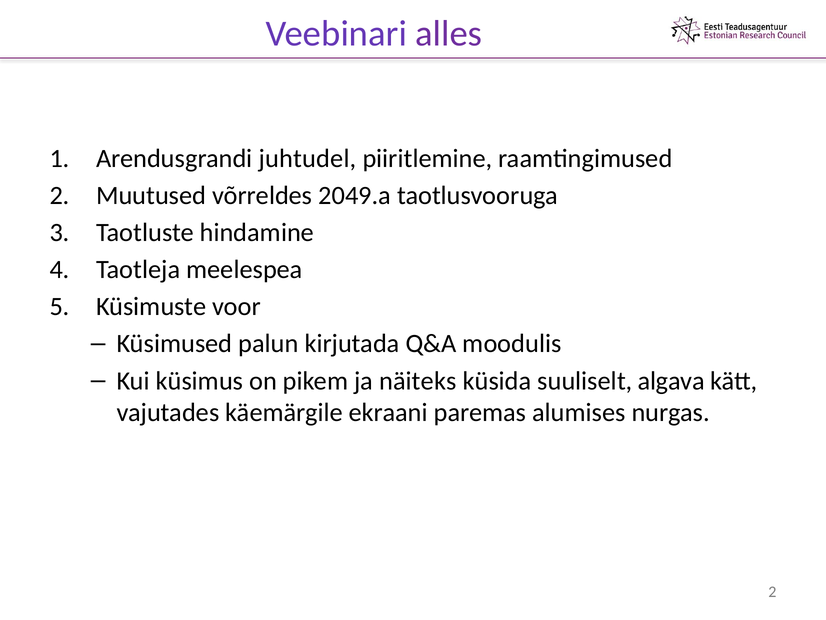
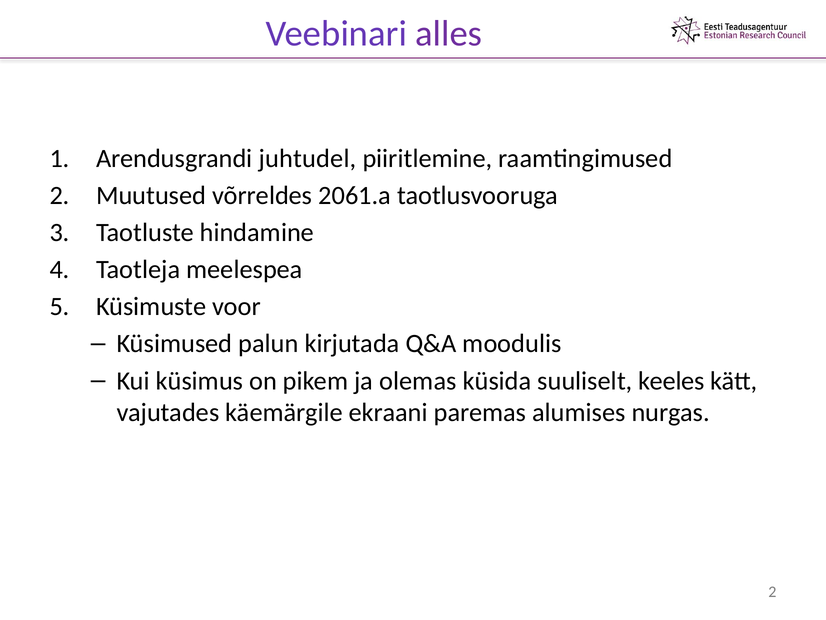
2049.a: 2049.a -> 2061.a (355, 195)
näiteks: näiteks -> olemas (418, 380)
algava: algava -> keeles (671, 380)
